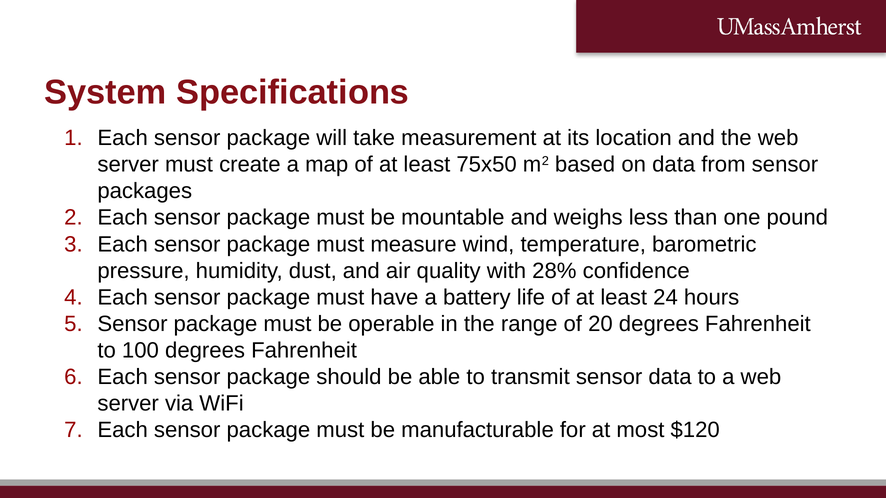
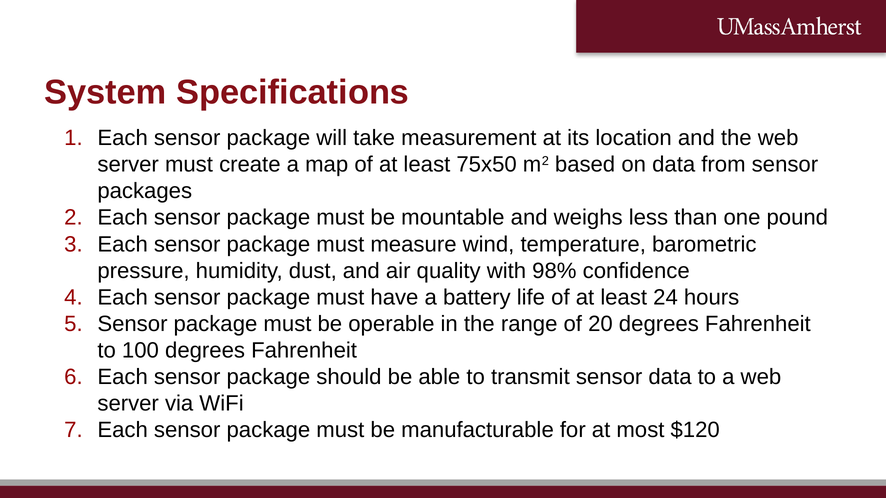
28%: 28% -> 98% (554, 271)
